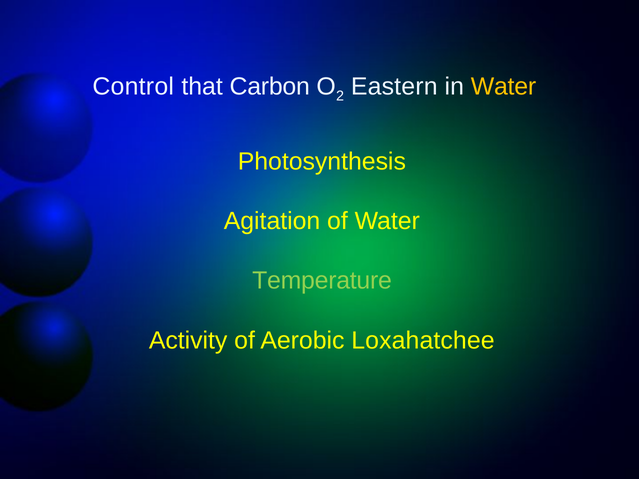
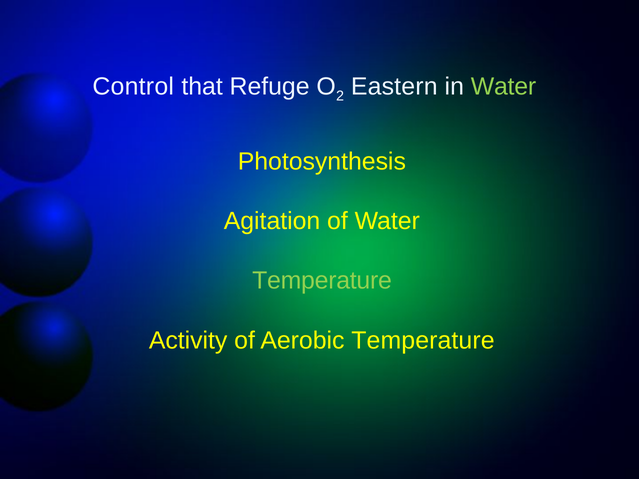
Carbon: Carbon -> Refuge (270, 86)
Water colour: yellow -> light green (503, 86)
Aerobic Loxahatchee: Loxahatchee -> Temperature (423, 341)
